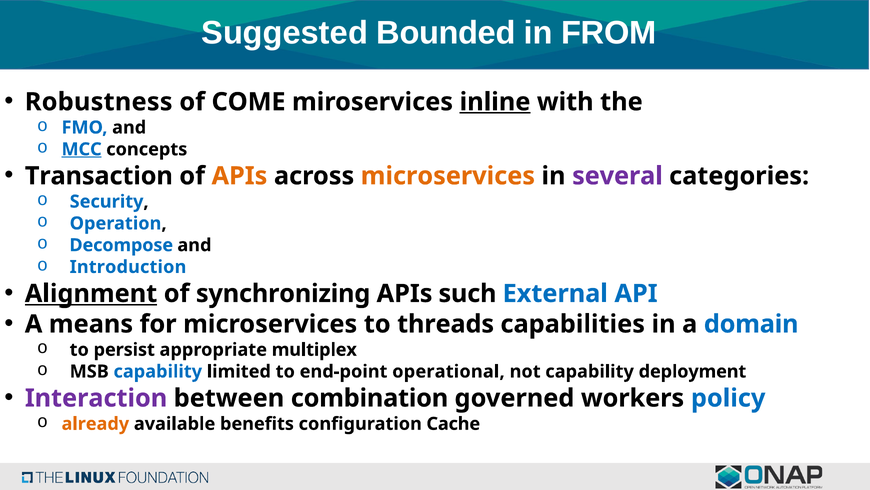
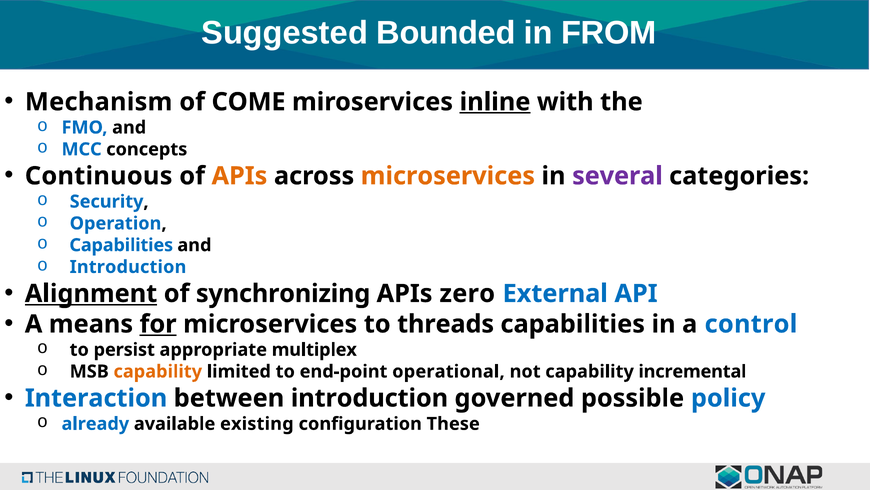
Robustness: Robustness -> Mechanism (99, 102)
MCC underline: present -> none (82, 149)
Transaction: Transaction -> Continuous (99, 176)
Decompose: Decompose -> Capabilities (121, 245)
such: such -> zero (467, 293)
for underline: none -> present (158, 324)
domain: domain -> control (751, 324)
capability colour: blue -> orange (158, 371)
deployment: deployment -> incremental (692, 371)
Interaction colour: purple -> blue (96, 398)
between combination: combination -> introduction (369, 398)
workers: workers -> possible (633, 398)
already colour: orange -> blue (95, 423)
benefits: benefits -> existing (257, 423)
Cache: Cache -> These (453, 423)
